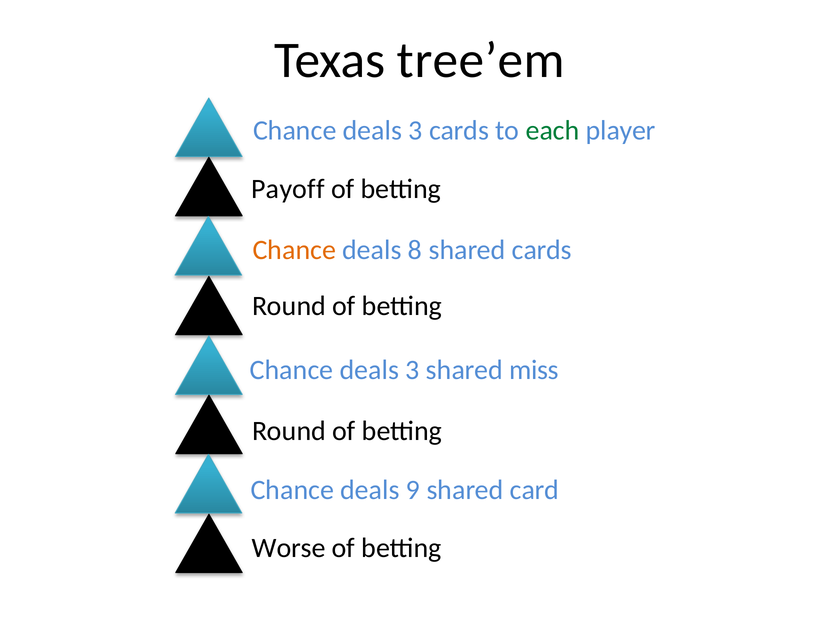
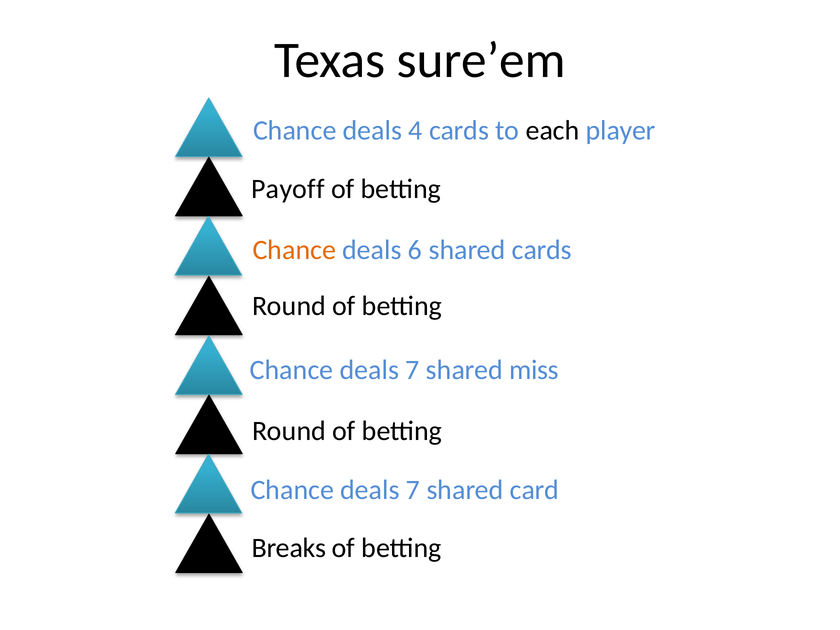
tree’em: tree’em -> sure’em (481, 60)
3: 3 -> 4 (416, 131)
each colour: green -> black (553, 131)
8: 8 -> 6 (415, 250)
3: 3 -> 7 (412, 370)
9: 9 -> 7 (413, 490)
Worse: Worse -> Breaks (289, 548)
